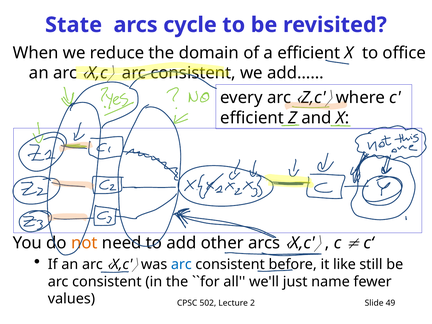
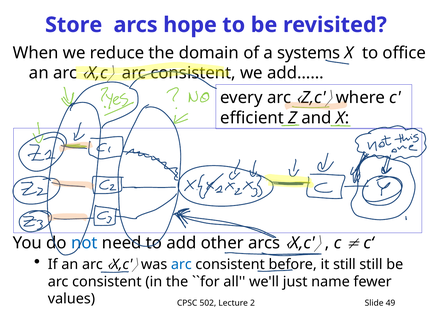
State: State -> Store (74, 25)
cycle: cycle -> hope (190, 25)
a efficient: efficient -> systems (309, 53)
not colour: orange -> blue (84, 243)
it like: like -> still (344, 264)
